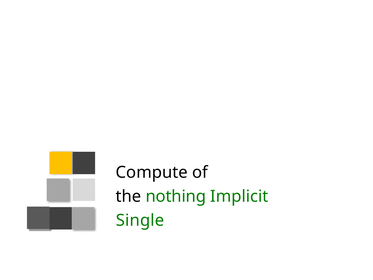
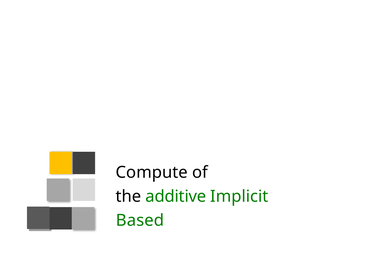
nothing: nothing -> additive (176, 196)
Single: Single -> Based (140, 220)
